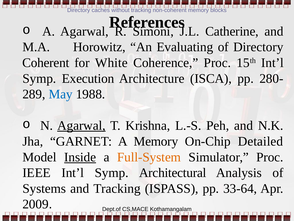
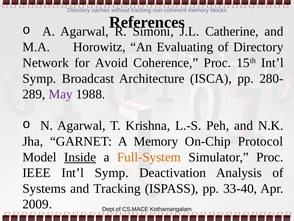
Coherent: Coherent -> Network (46, 63)
White: White -> Avoid (111, 63)
Execution: Execution -> Broadcast (88, 78)
May colour: blue -> purple (61, 94)
Agarwal underline: present -> none (81, 125)
Detailed: Detailed -> Protocol (260, 141)
Architectural: Architectural -> Deactivation (173, 172)
33-64: 33-64 -> 33-40 (240, 188)
